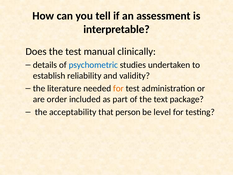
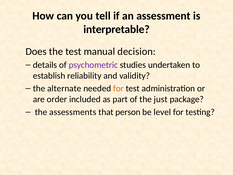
clinically: clinically -> decision (137, 51)
psychometric colour: blue -> purple (93, 65)
literature: literature -> alternate (64, 88)
text: text -> just (161, 99)
acceptability: acceptability -> assessments (73, 112)
